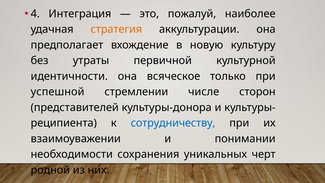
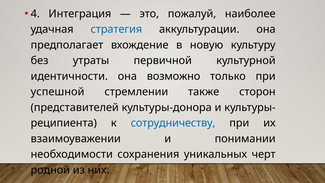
стратегия colour: orange -> blue (116, 29)
всяческое: всяческое -> возможно (174, 76)
числе: числе -> также (204, 92)
